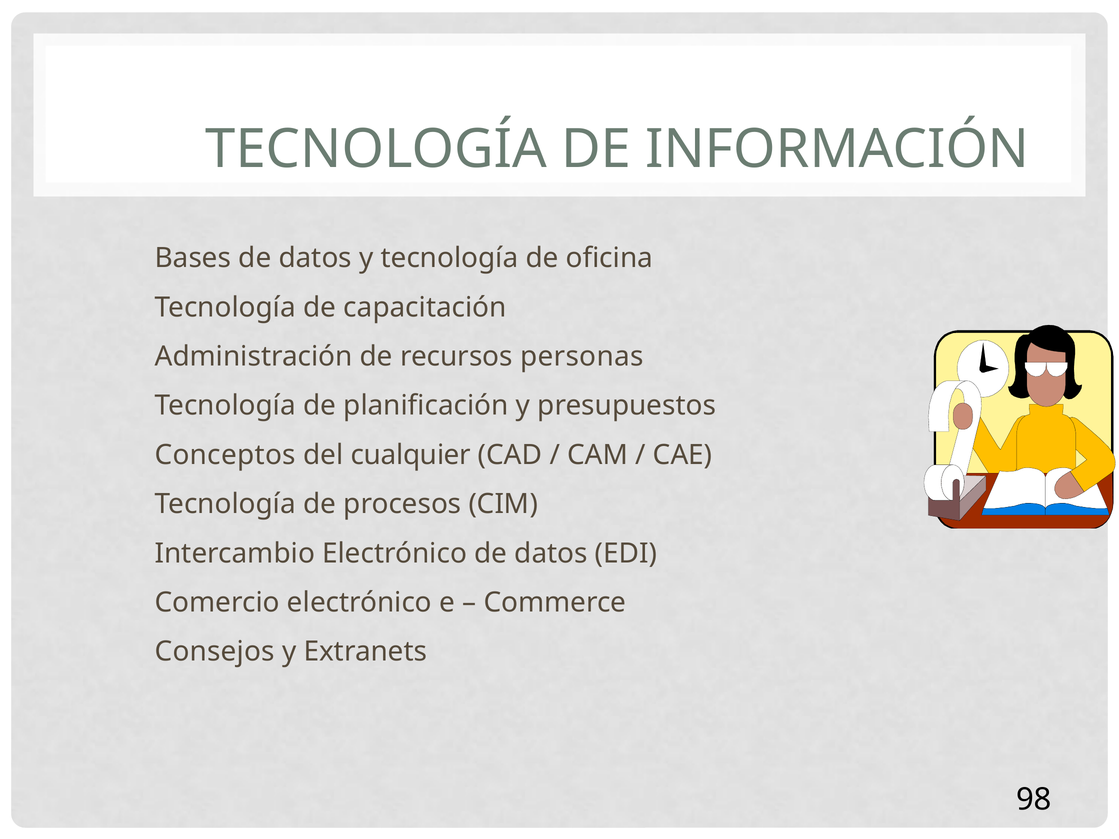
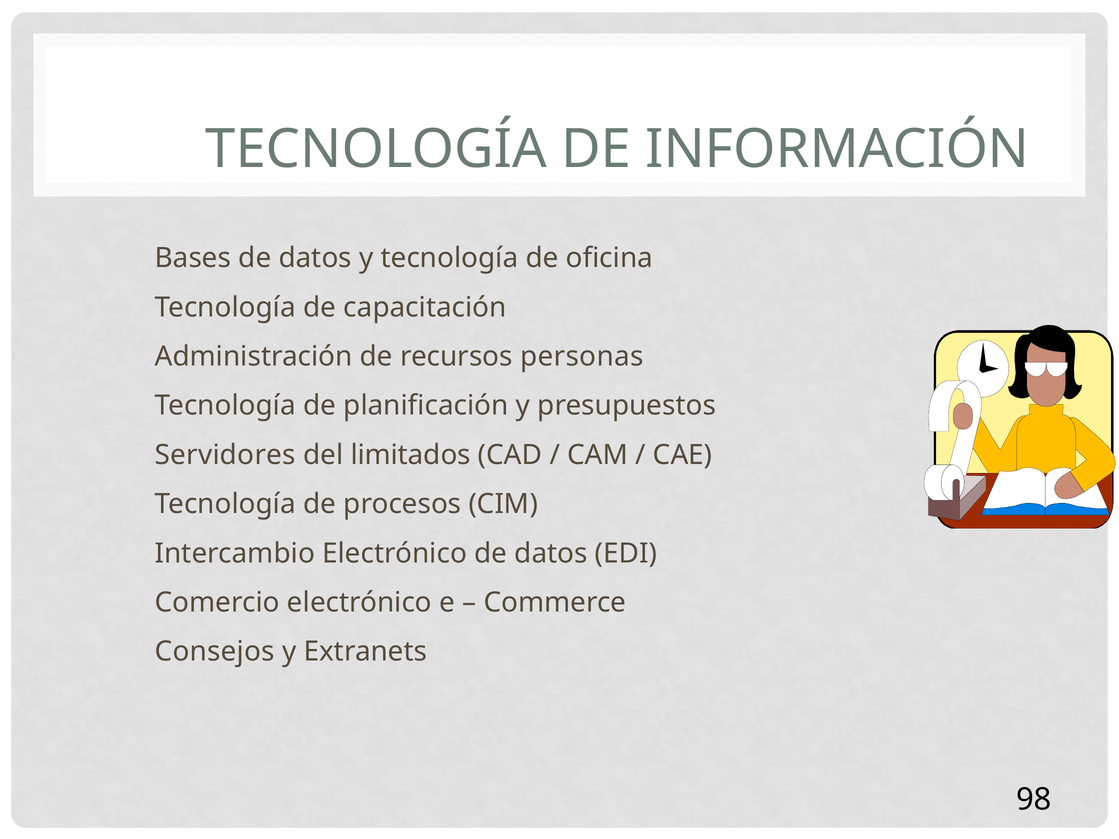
Conceptos: Conceptos -> Servidores (225, 455)
cualquier: cualquier -> limitados (411, 455)
